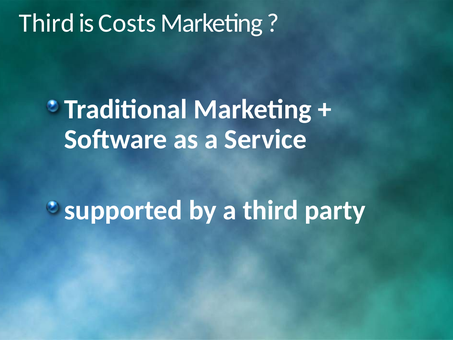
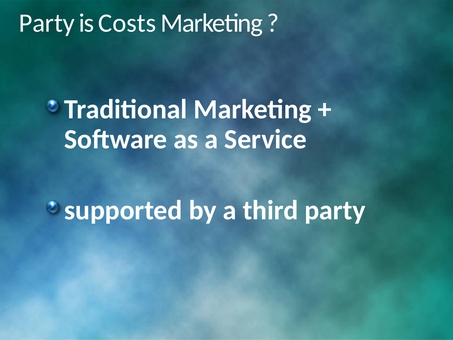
Third: Third -> Party (47, 23)
